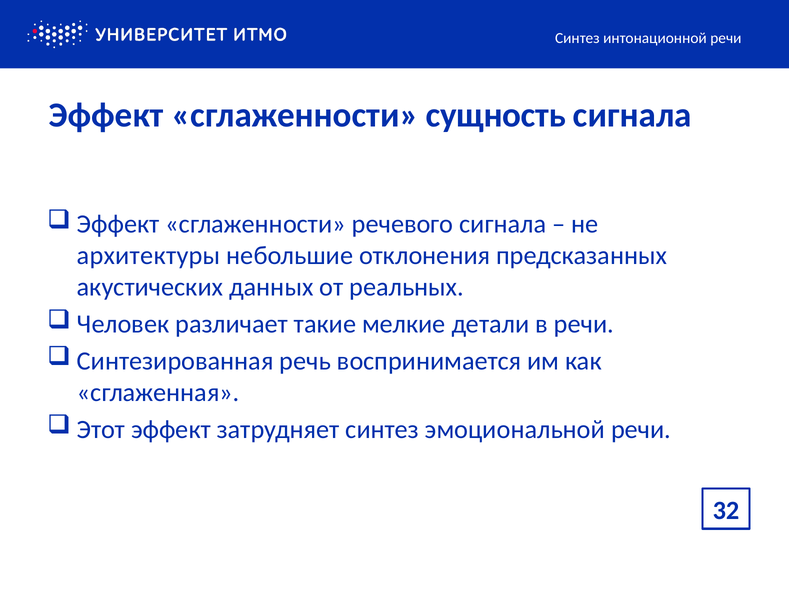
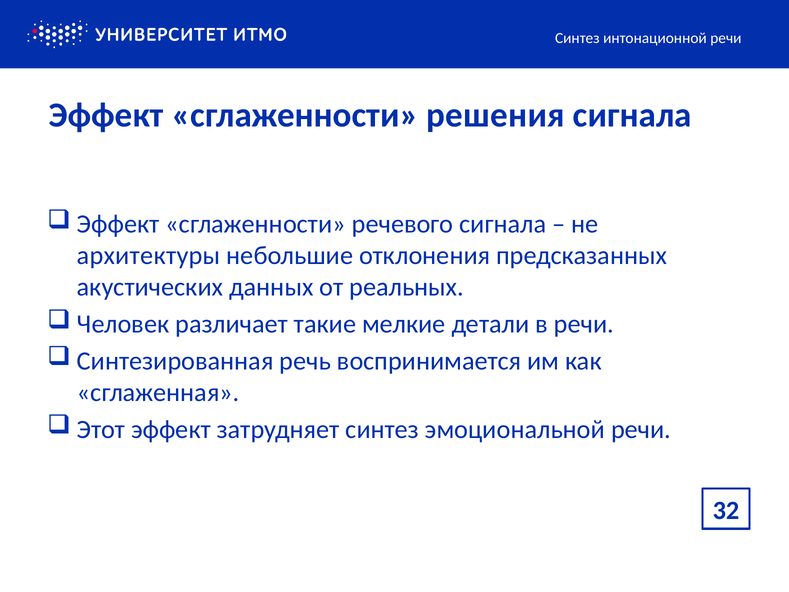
сущность: сущность -> решения (496, 115)
